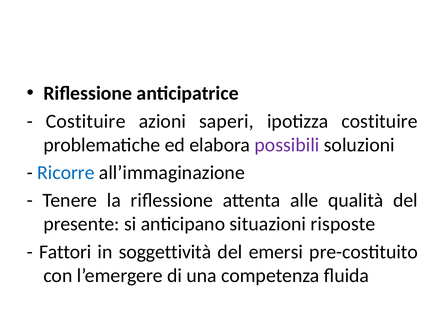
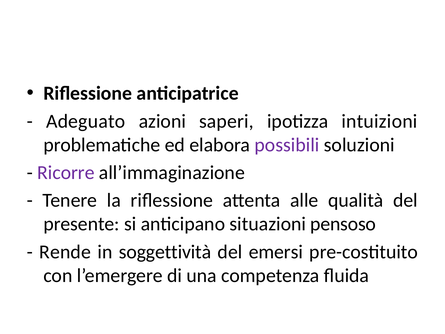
Costituire: Costituire -> Adeguato (86, 121)
ipotizza costituire: costituire -> intuizioni (379, 121)
Ricorre colour: blue -> purple (66, 172)
risposte: risposte -> pensoso (343, 224)
Fattori: Fattori -> Rende (65, 252)
